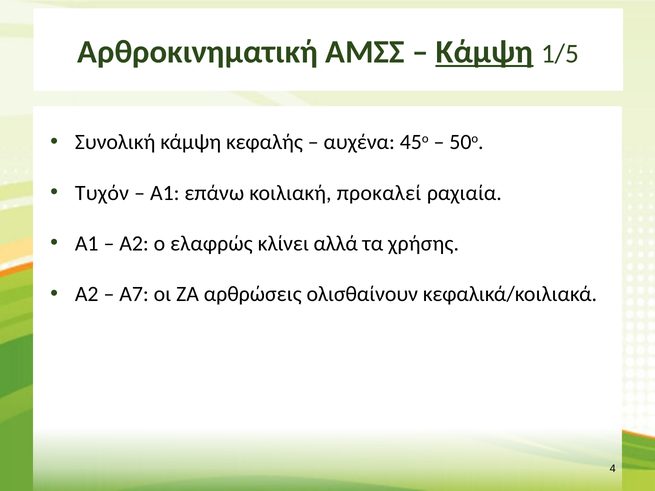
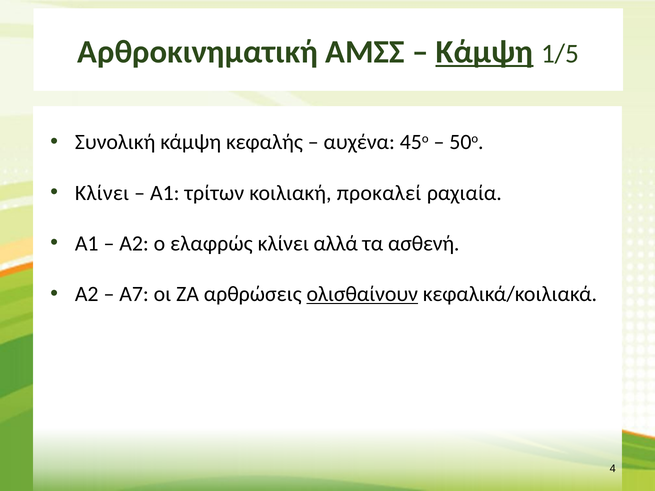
Τυχόν: Τυχόν -> Κλίνει (102, 193)
επάνω: επάνω -> τρίτων (214, 193)
χρήσης: χρήσης -> ασθενή (424, 244)
ολισθαίνουν underline: none -> present (362, 294)
